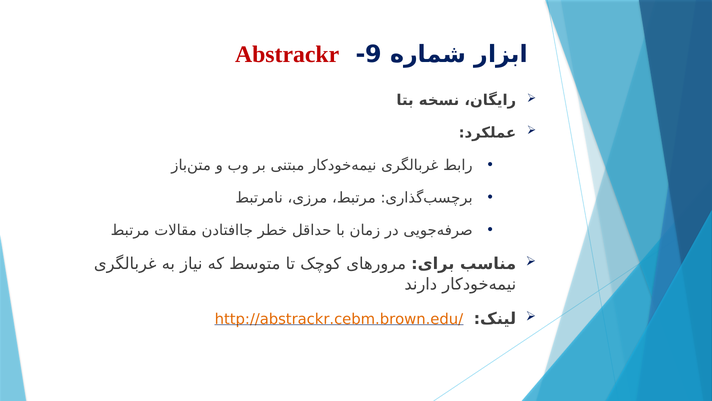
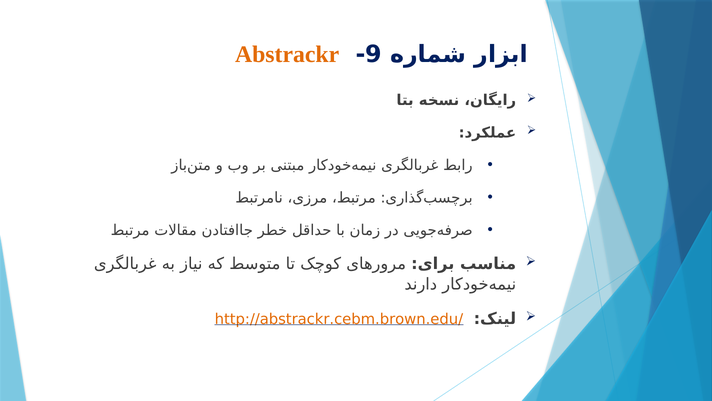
Abstrackr colour: red -> orange (287, 54)
